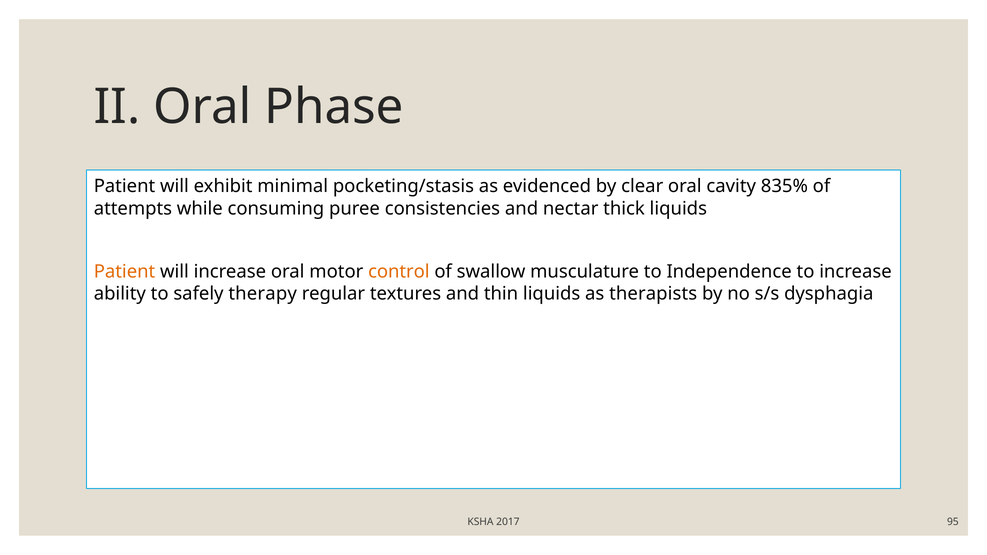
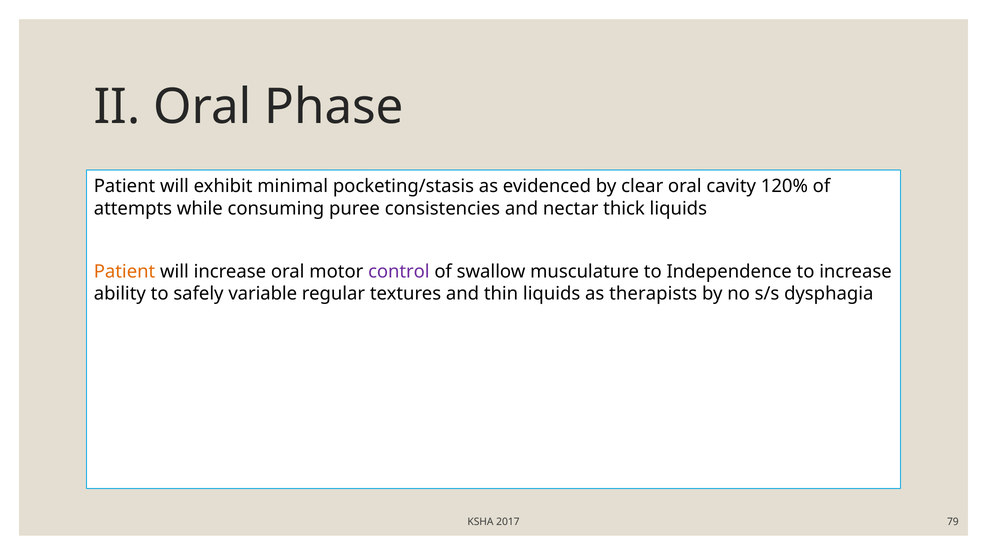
835%: 835% -> 120% (784, 186)
control colour: orange -> purple (399, 272)
therapy: therapy -> variable (263, 294)
95: 95 -> 79 (953, 522)
